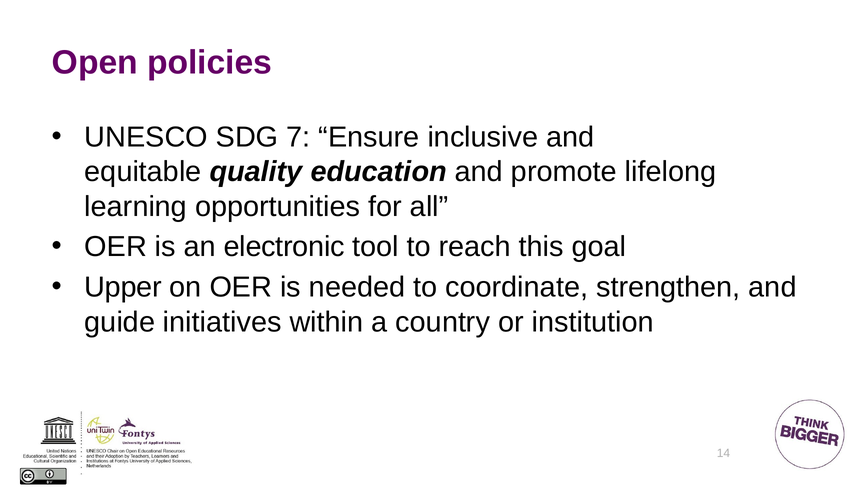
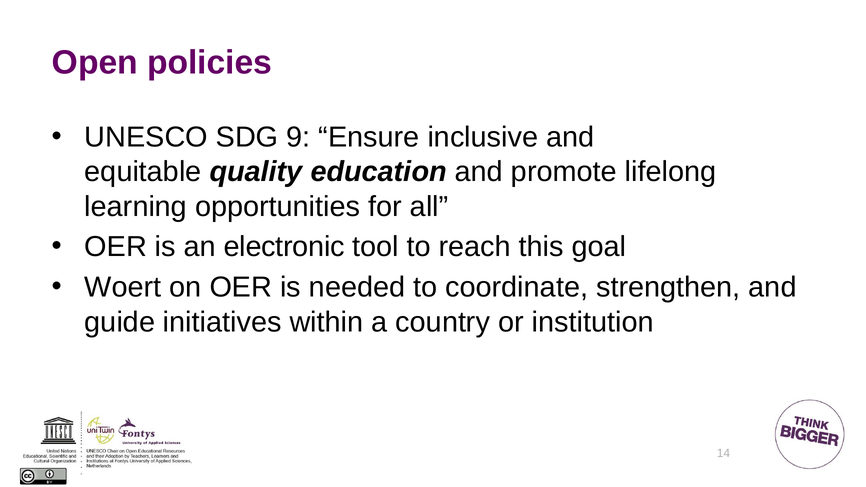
7: 7 -> 9 (298, 137)
Upper: Upper -> Woert (123, 287)
